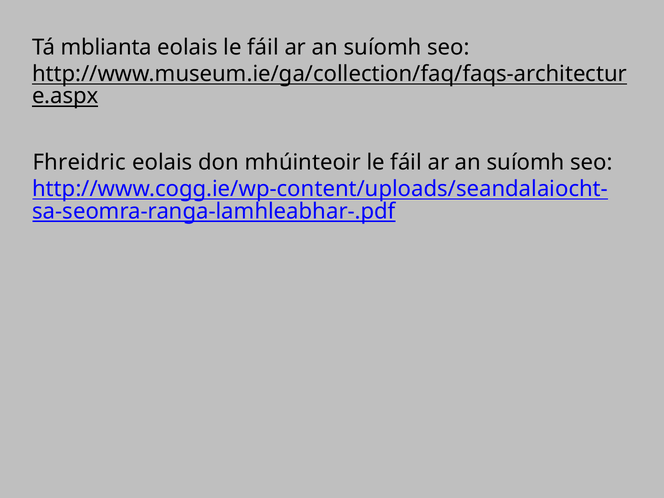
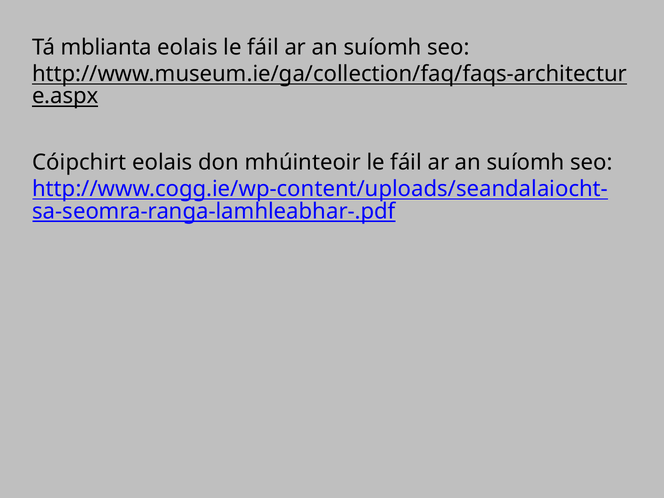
Fhreidric: Fhreidric -> Cóipchirt (79, 163)
